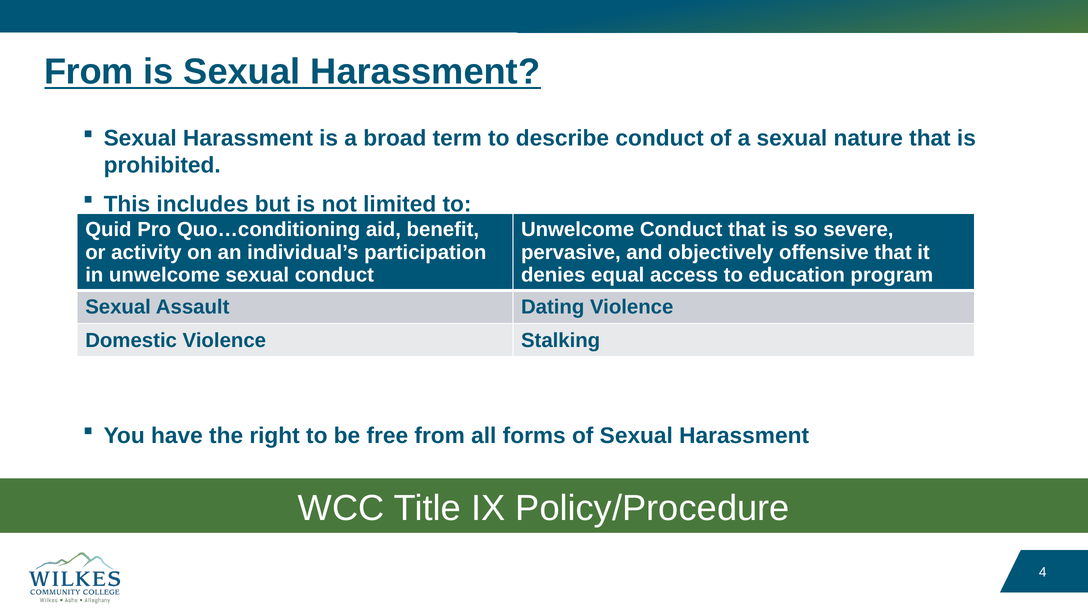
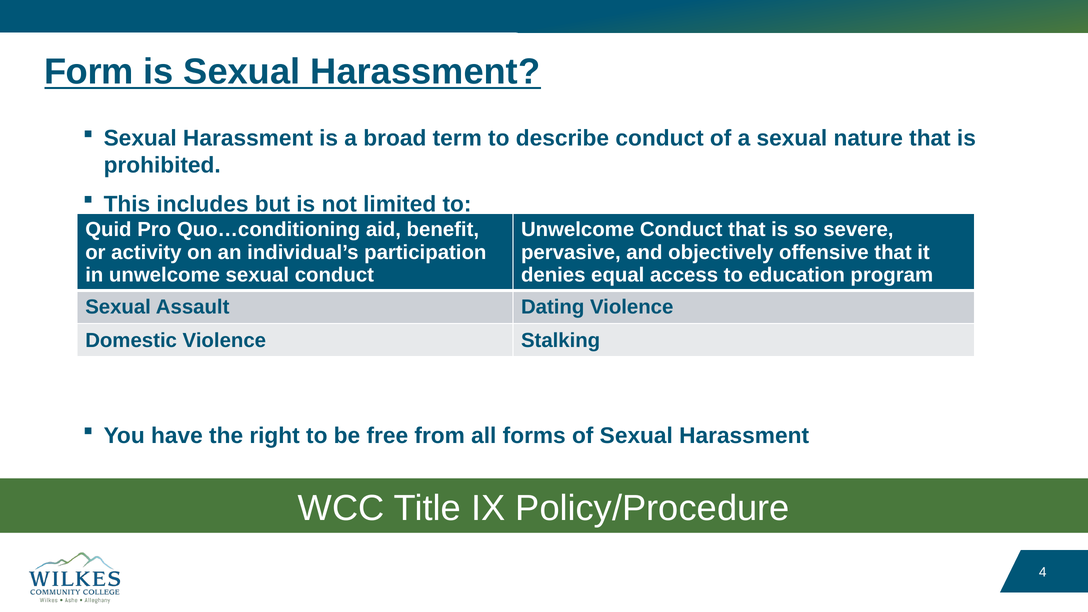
From: From -> Form (89, 72)
